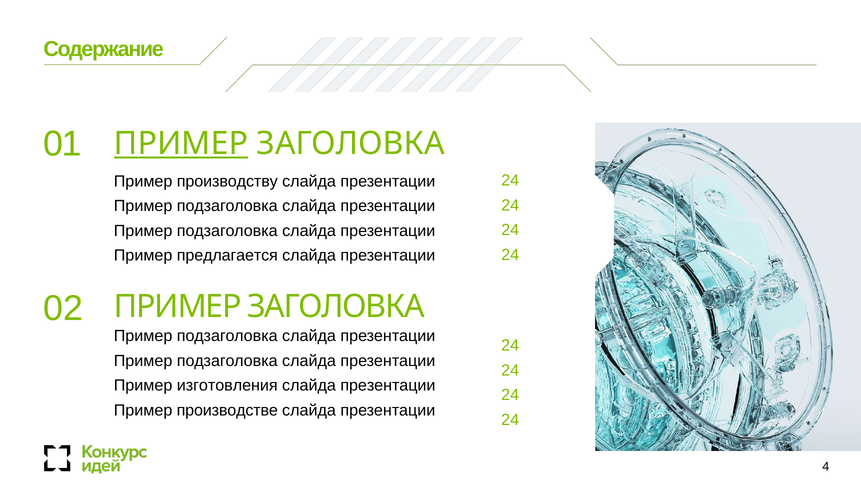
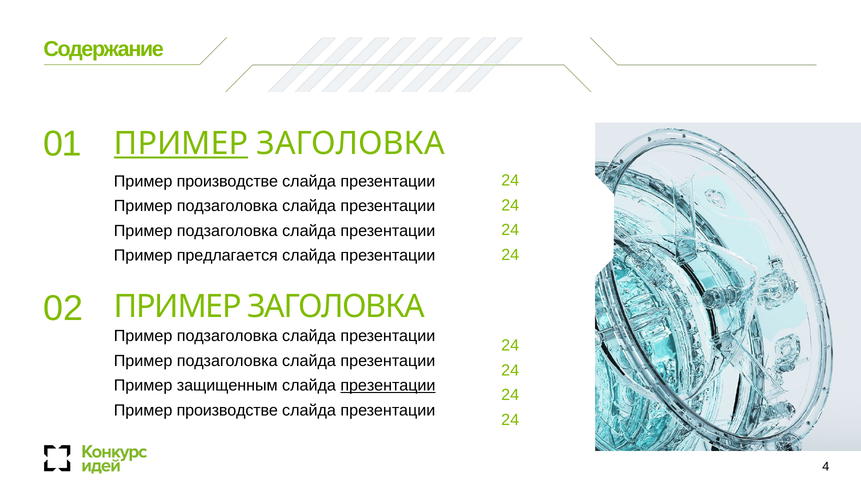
производству: производству -> производстве (227, 181)
изготовления: изготовления -> защищенным (227, 386)
презентации underline: none -> present (388, 386)
